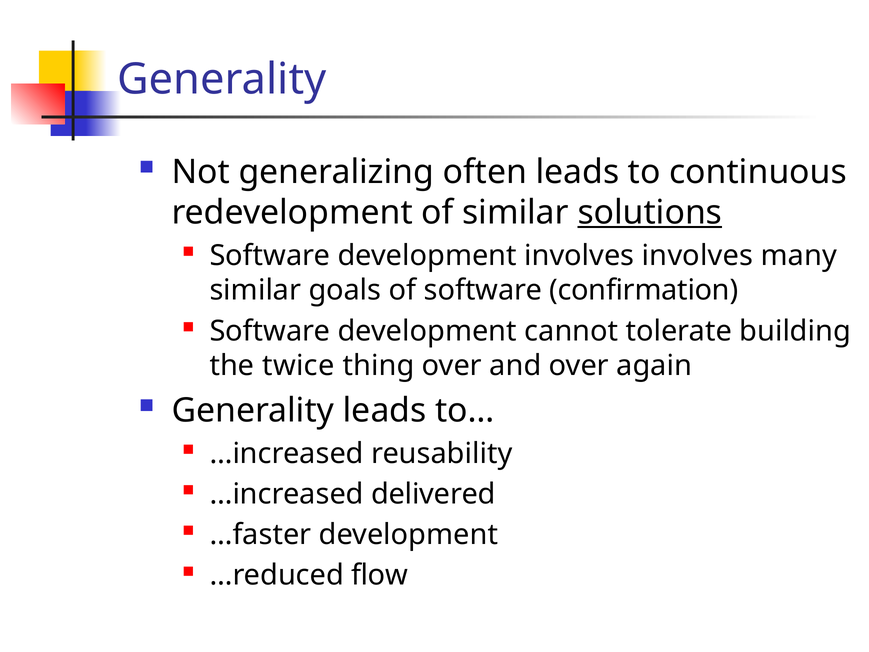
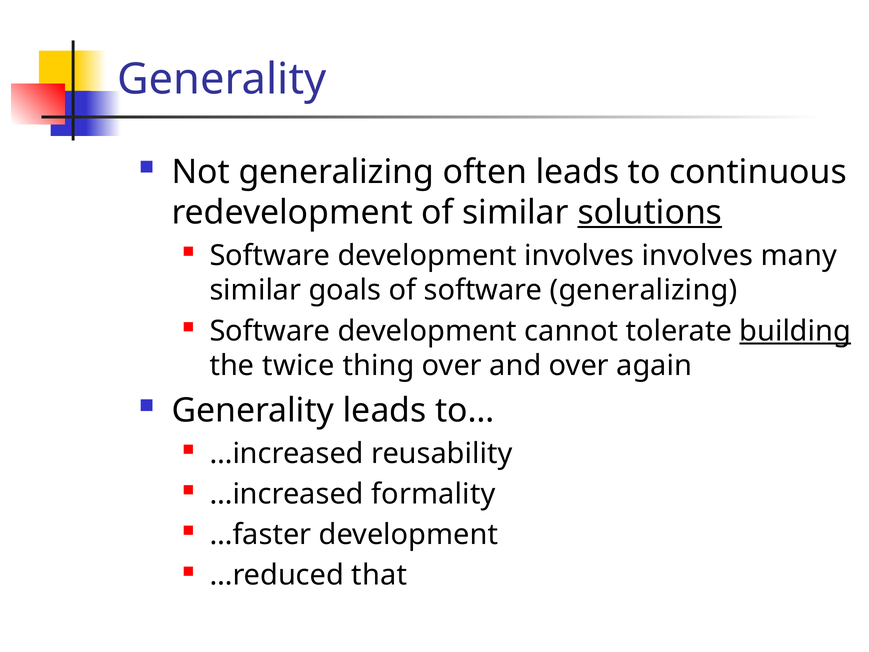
software confirmation: confirmation -> generalizing (643, 290)
building underline: none -> present (795, 331)
delivered: delivered -> formality (433, 494)
flow: flow -> that (379, 575)
